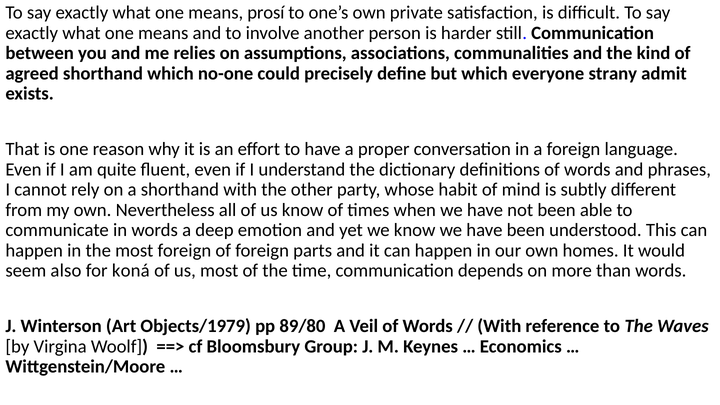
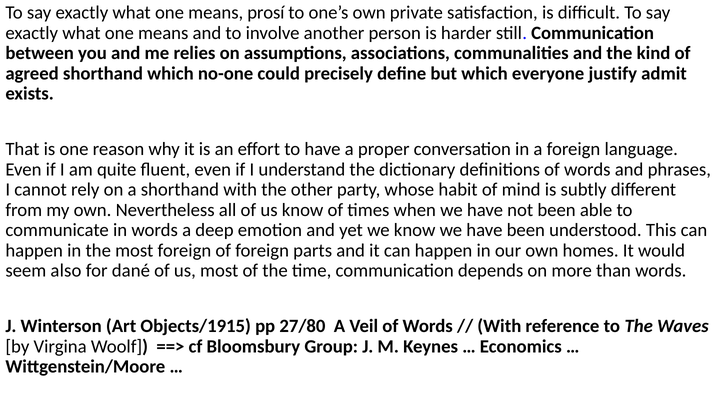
strany: strany -> justify (613, 73)
koná: koná -> dané (131, 271)
Objects/1979: Objects/1979 -> Objects/1915 (196, 326)
89/80: 89/80 -> 27/80 (302, 326)
